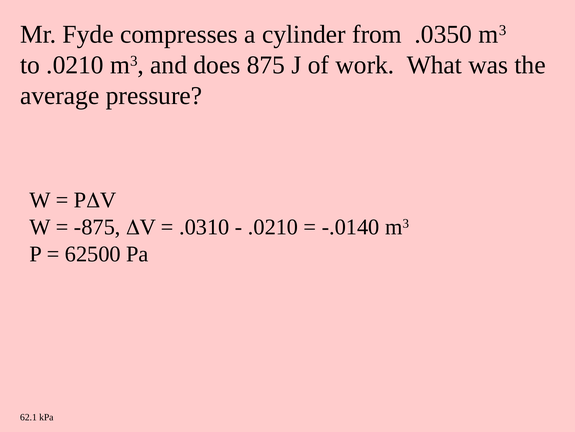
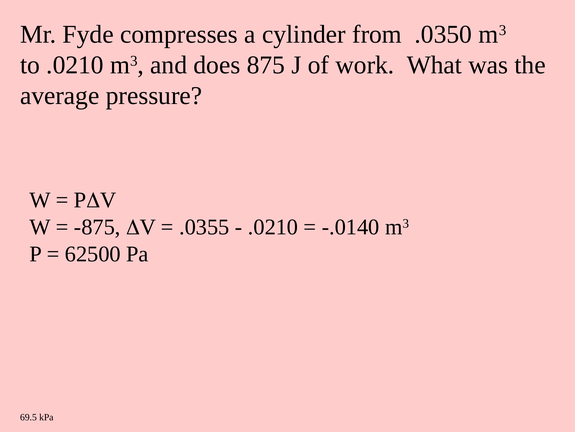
.0310: .0310 -> .0355 (204, 227)
62.1: 62.1 -> 69.5 (28, 417)
